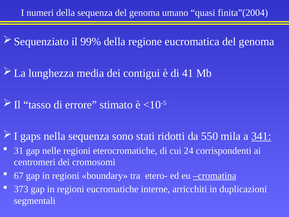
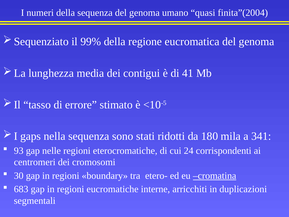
550: 550 -> 180 (210, 136)
341 underline: present -> none (261, 136)
31: 31 -> 93 (19, 150)
67: 67 -> 30 (19, 175)
373: 373 -> 683 (21, 189)
